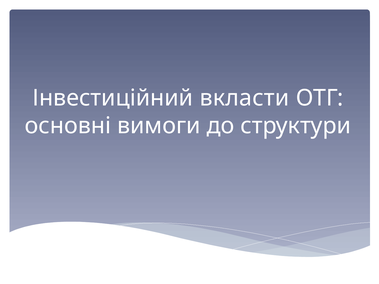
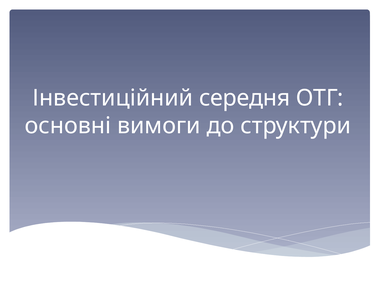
вкласти: вкласти -> середня (245, 98)
